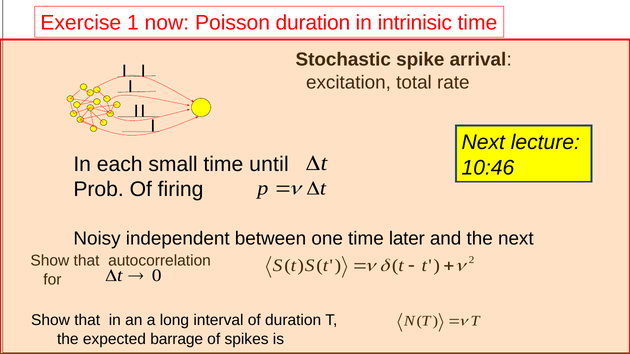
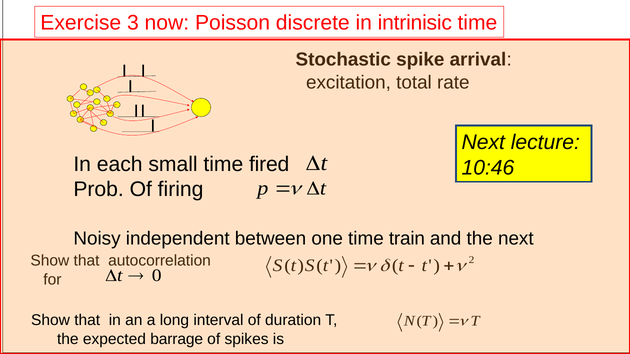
1: 1 -> 3 (133, 23)
Poisson duration: duration -> discrete (313, 23)
until: until -> fired (269, 164)
later: later -> train (407, 239)
